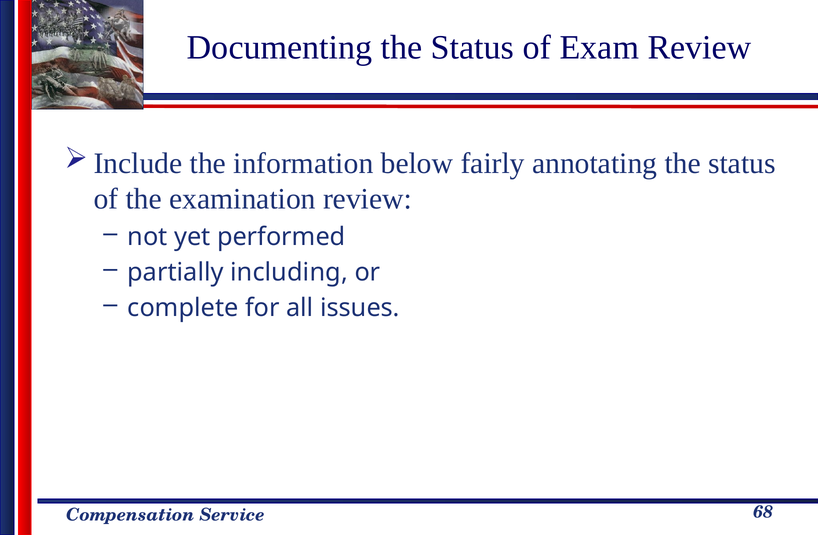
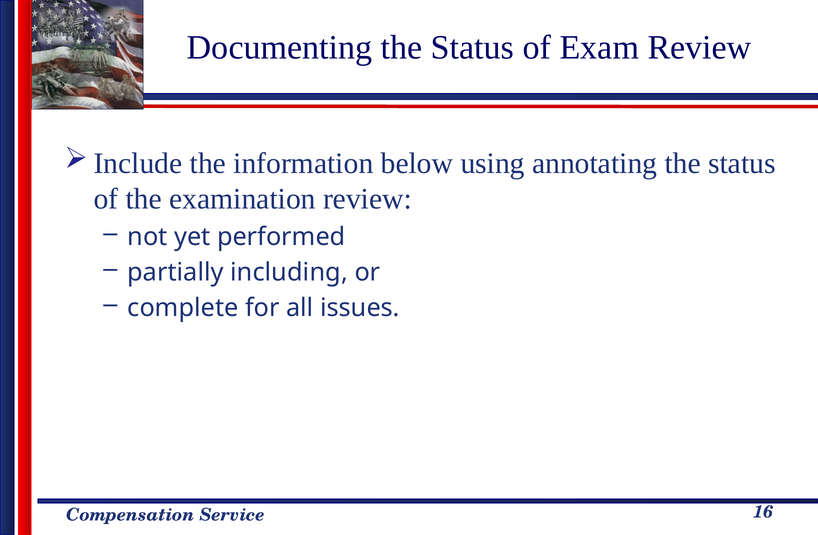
fairly: fairly -> using (493, 163)
68: 68 -> 16 (763, 512)
